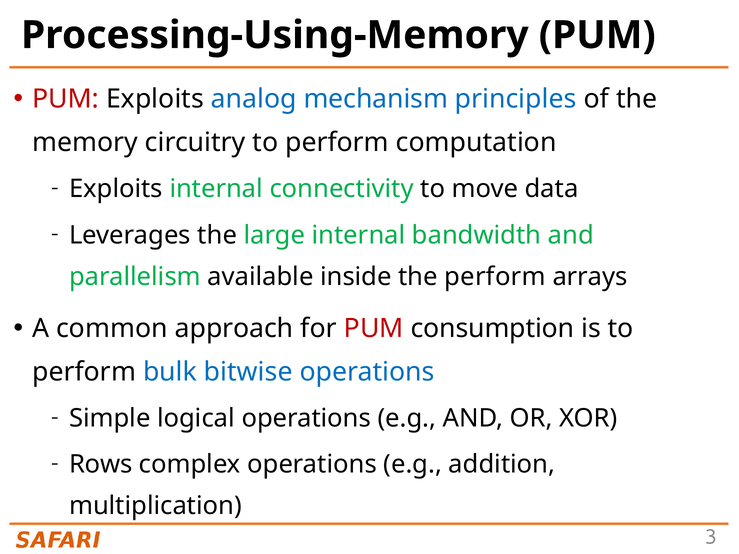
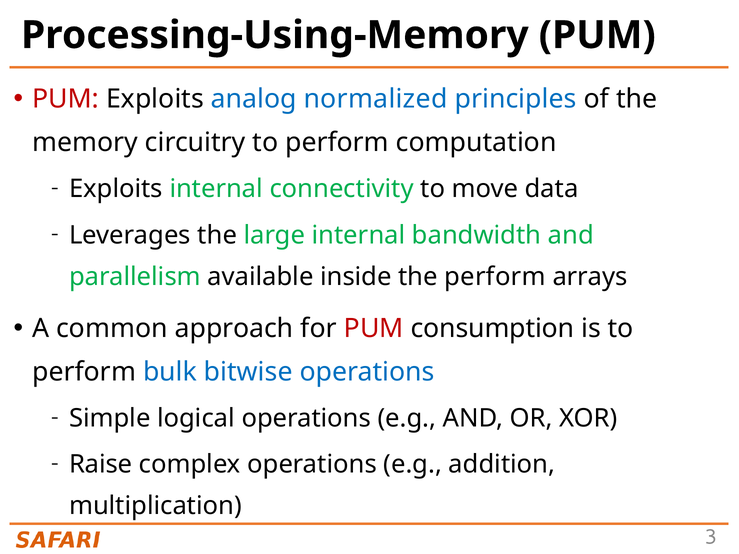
mechanism: mechanism -> normalized (376, 99)
Rows: Rows -> Raise (101, 465)
